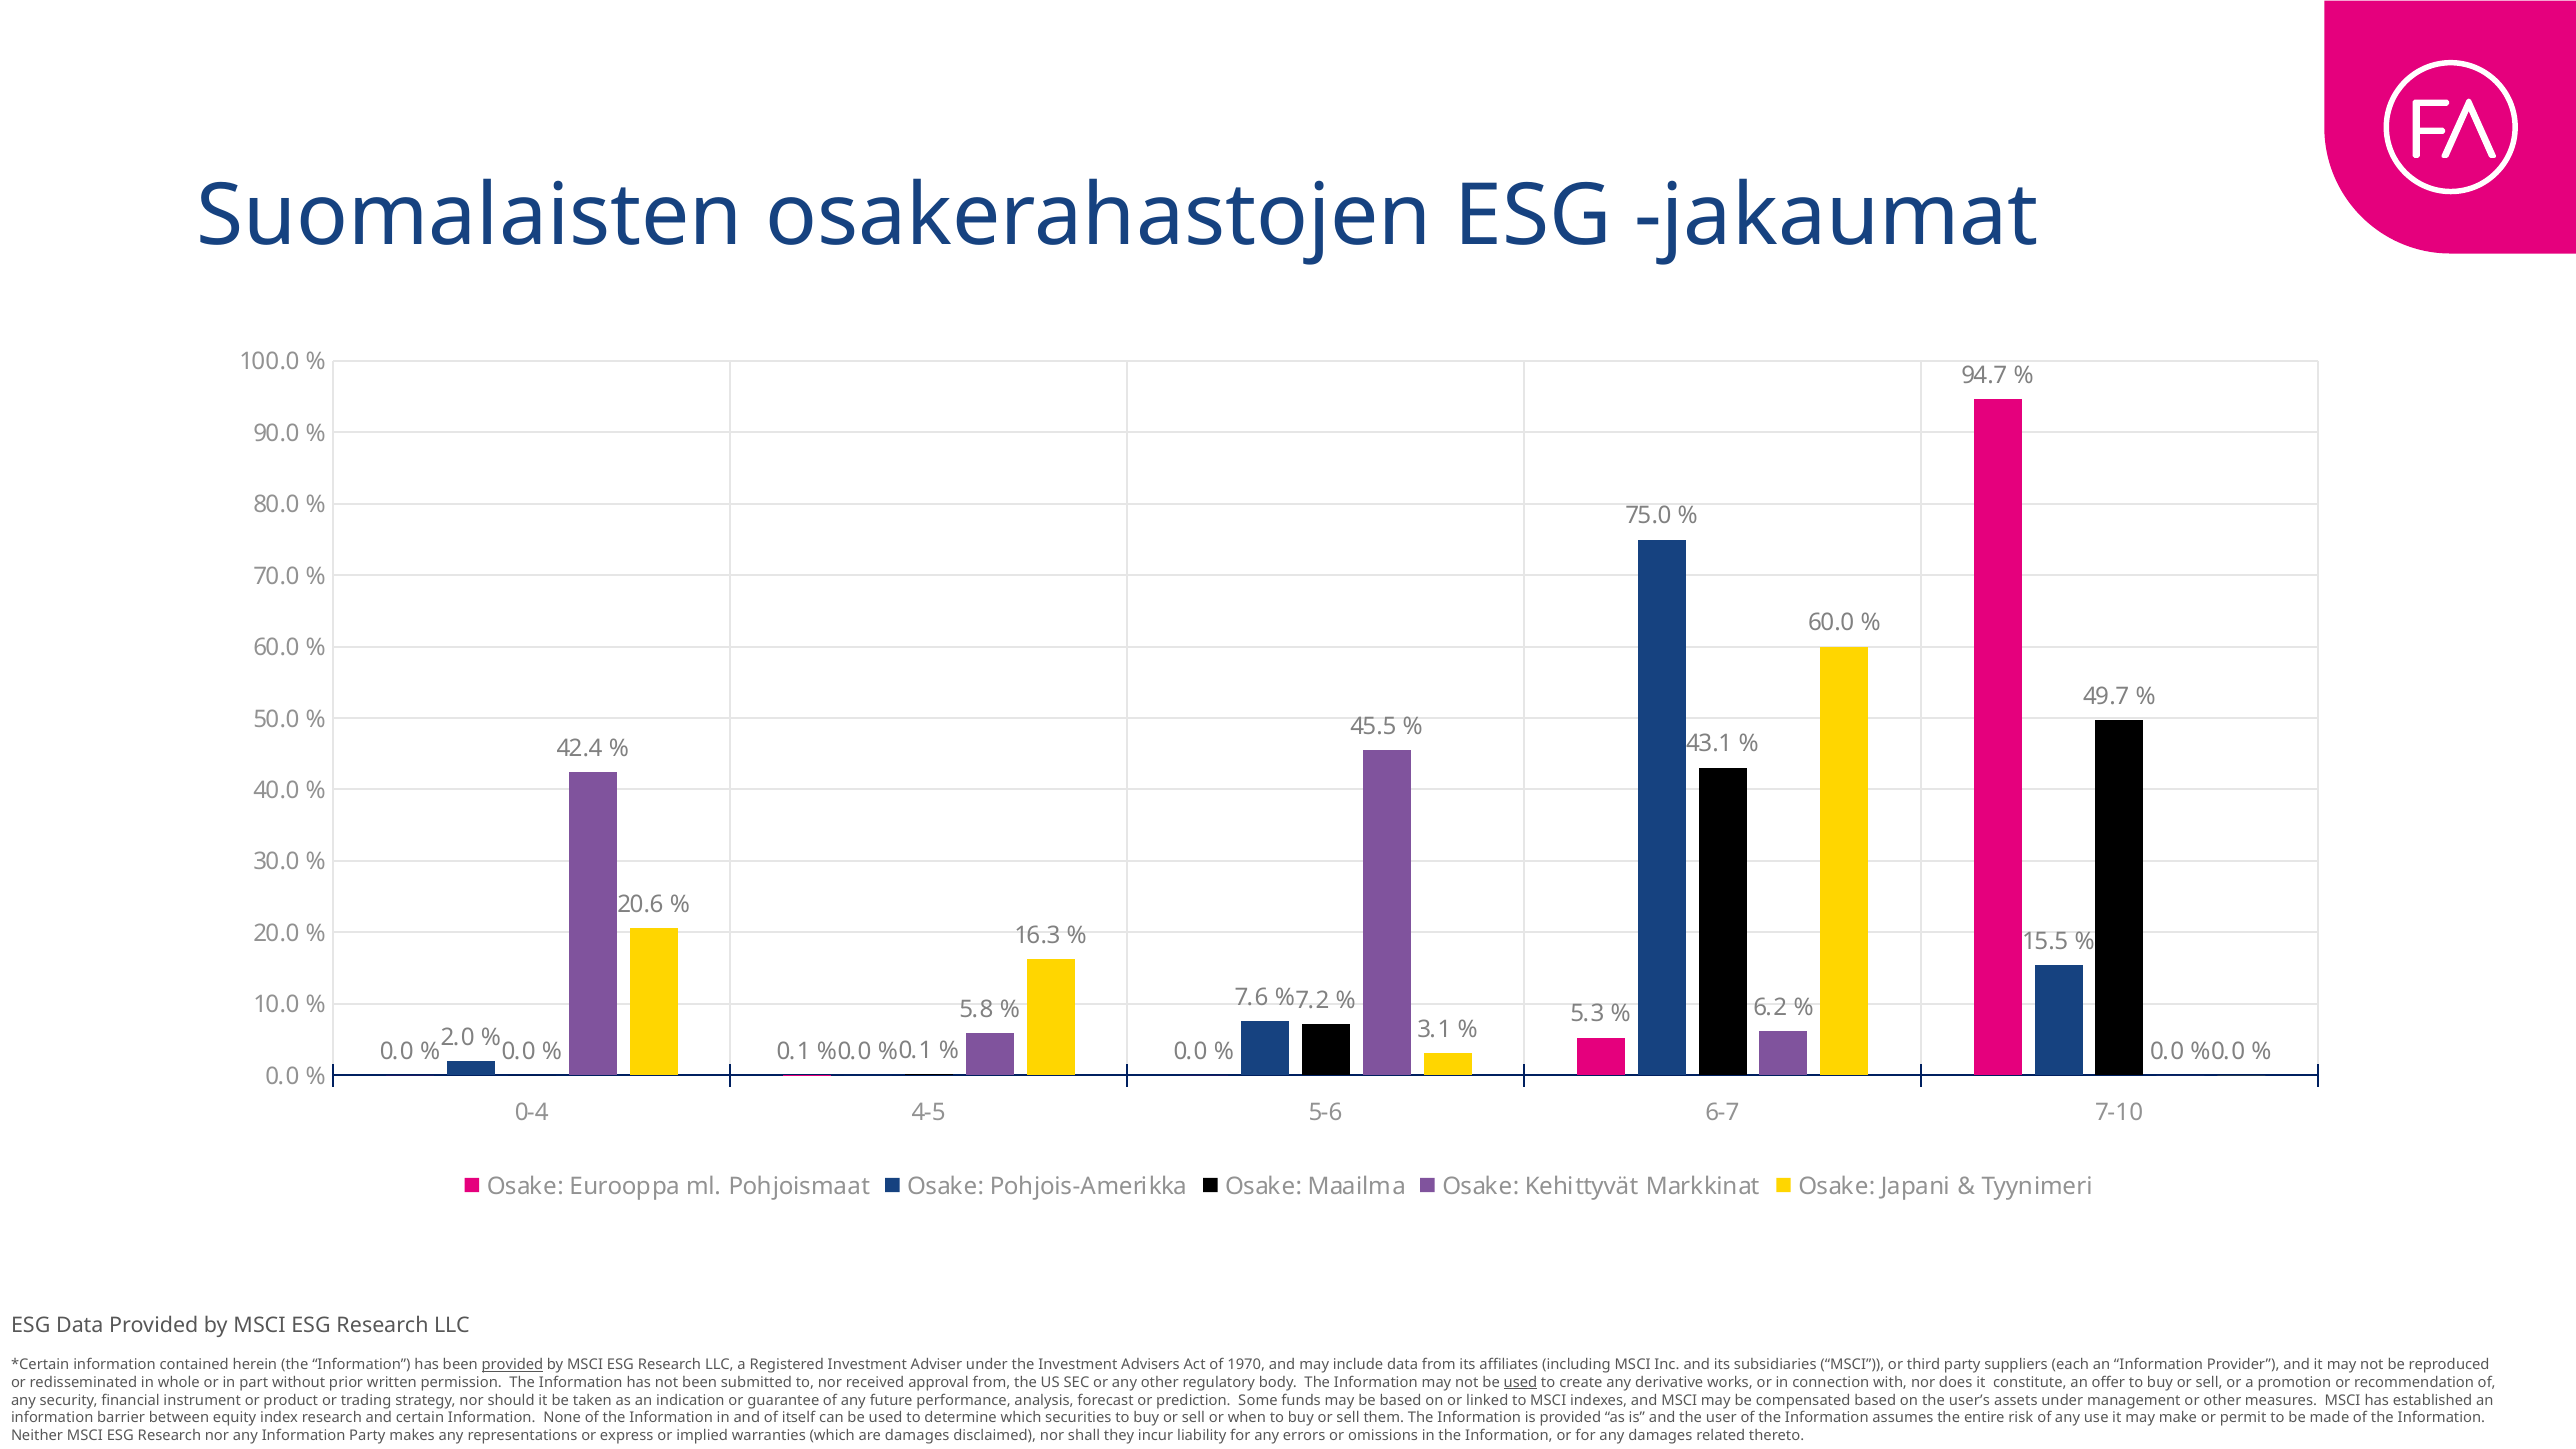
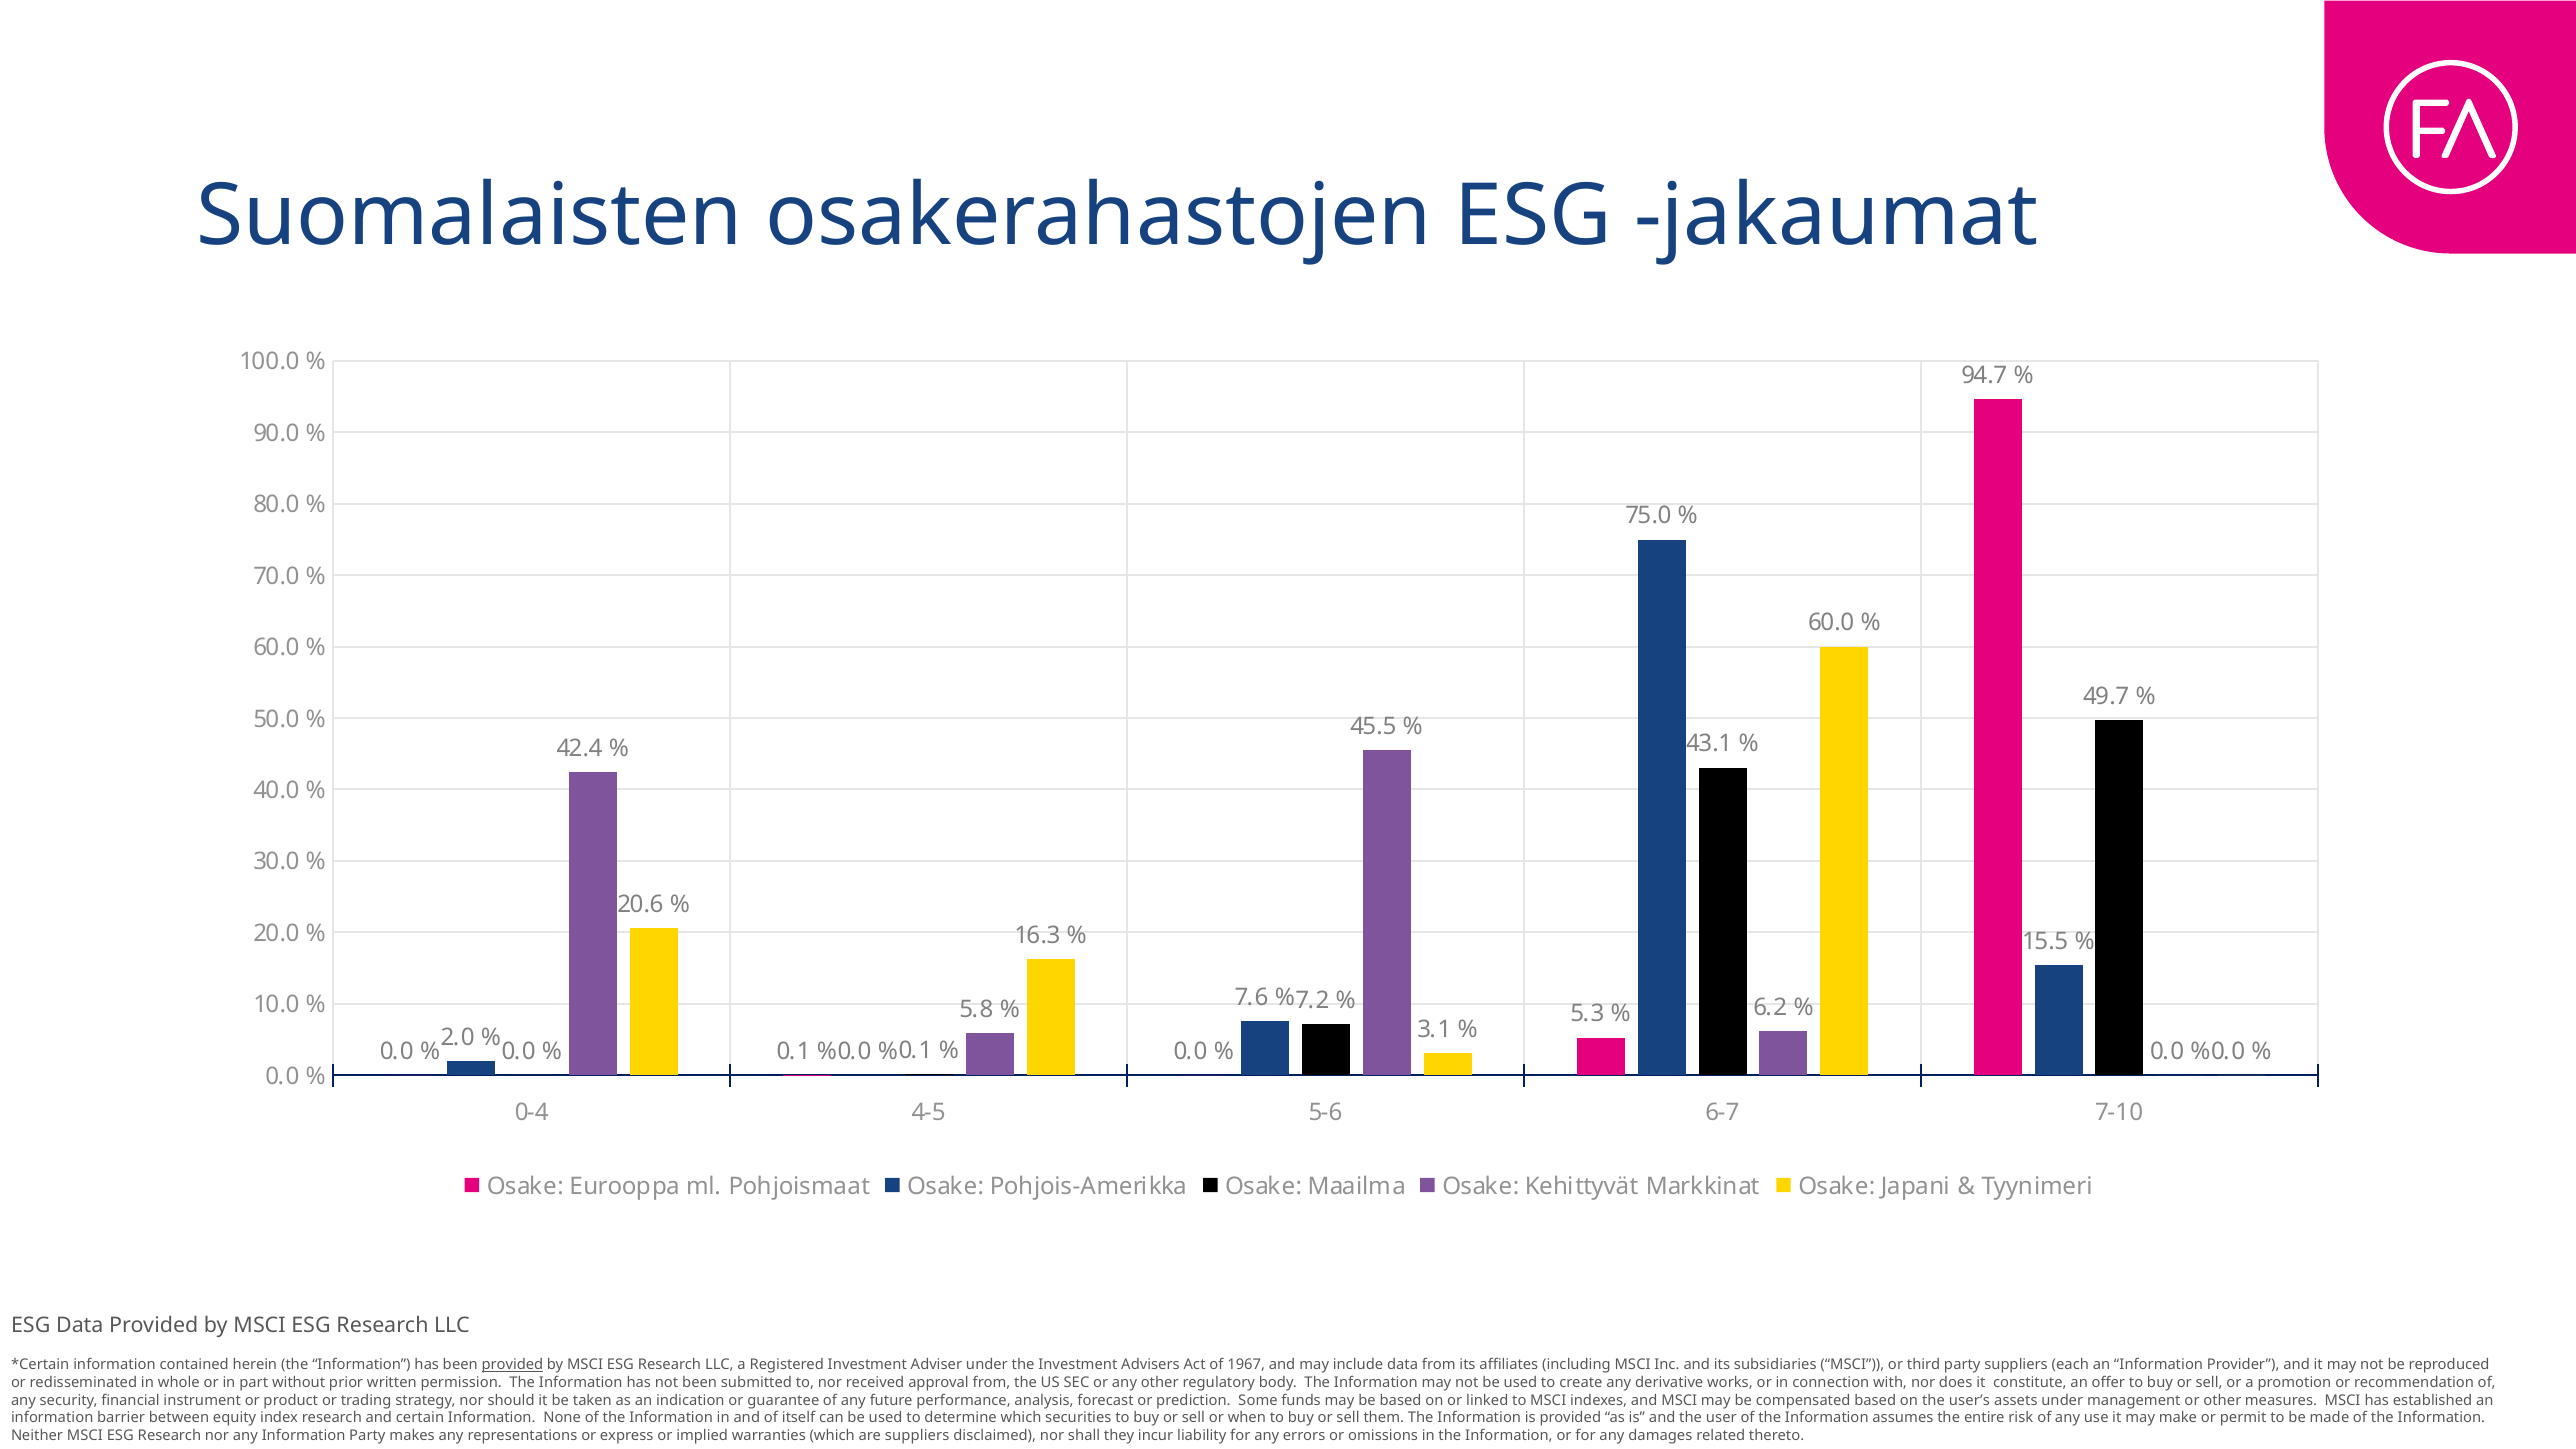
1970: 1970 -> 1967 (1246, 1365)
used underline: present -> none (1520, 1382)
are damages: damages -> suppliers (917, 1436)
